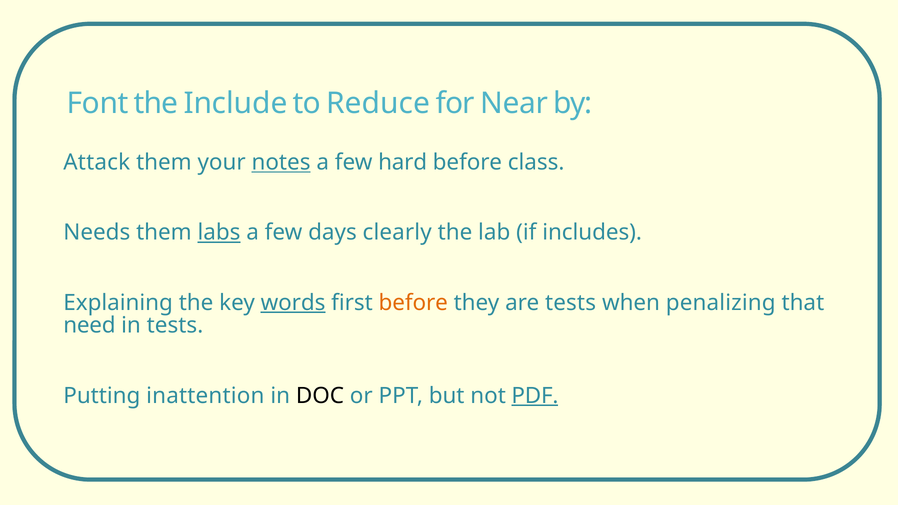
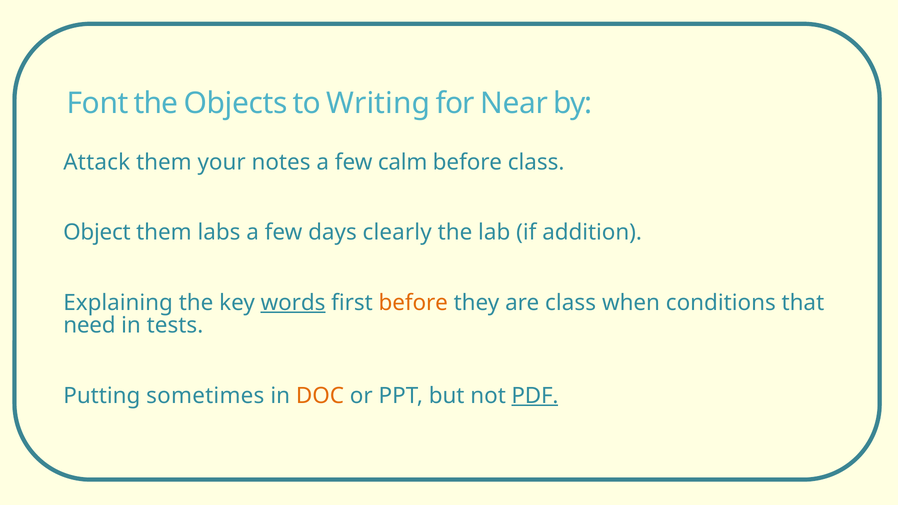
Include: Include -> Objects (236, 103)
Reduce: Reduce -> Writing (378, 103)
notes underline: present -> none (281, 162)
hard: hard -> calm (403, 162)
Needs: Needs -> Object (97, 233)
labs underline: present -> none (219, 233)
includes: includes -> addition (592, 233)
are tests: tests -> class (571, 303)
penalizing: penalizing -> conditions (721, 303)
inattention: inattention -> sometimes (205, 396)
DOC colour: black -> orange (320, 396)
